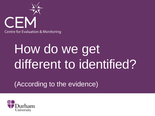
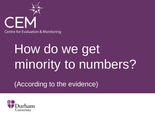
different: different -> minority (38, 65)
identified: identified -> numbers (108, 65)
